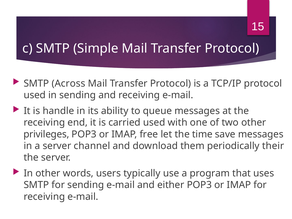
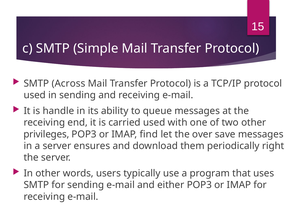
free: free -> find (149, 134)
time: time -> over (202, 134)
channel: channel -> ensures (92, 146)
their: their -> right (273, 146)
